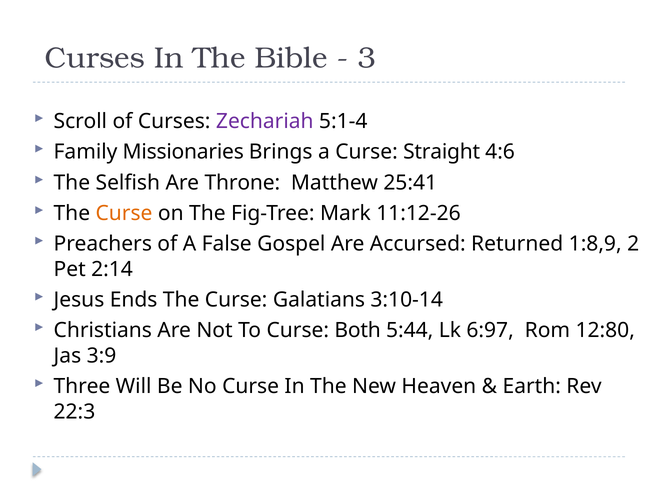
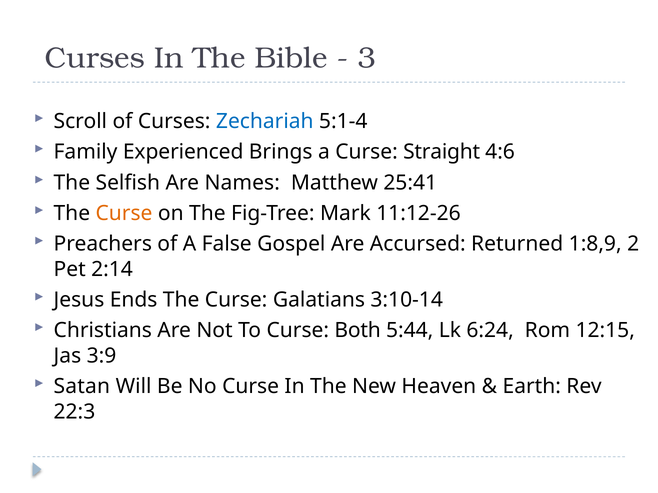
Zechariah colour: purple -> blue (265, 122)
Missionaries: Missionaries -> Experienced (183, 152)
Throne: Throne -> Names (242, 183)
6:97: 6:97 -> 6:24 (490, 331)
12:80: 12:80 -> 12:15 (605, 331)
Three: Three -> Satan (82, 387)
